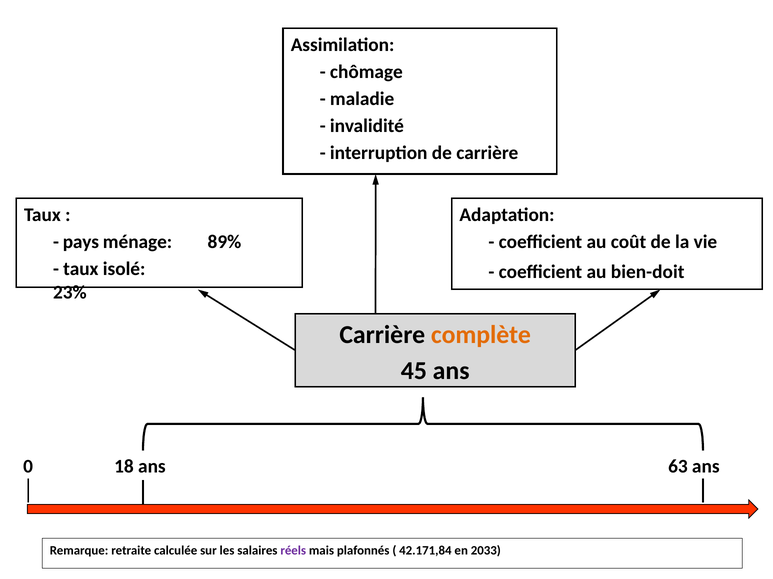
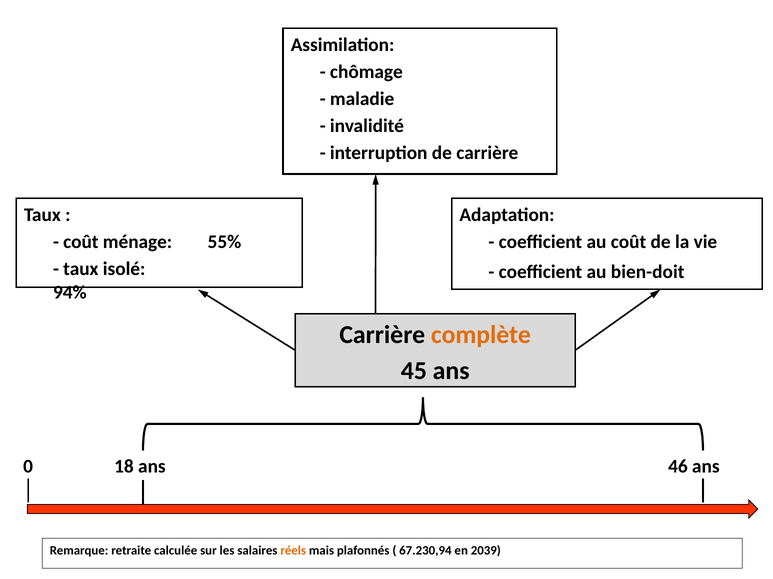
pays: pays -> coût (81, 242)
89%: 89% -> 55% (224, 242)
23%: 23% -> 94% (70, 293)
63: 63 -> 46 (678, 467)
réels colour: purple -> orange (293, 551)
42.171,84: 42.171,84 -> 67.230,94 (425, 551)
2033: 2033 -> 2039 (486, 551)
